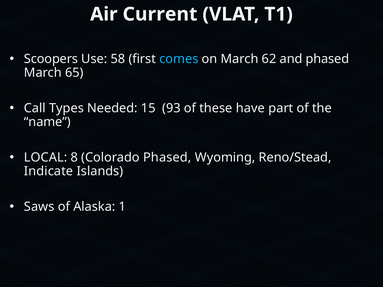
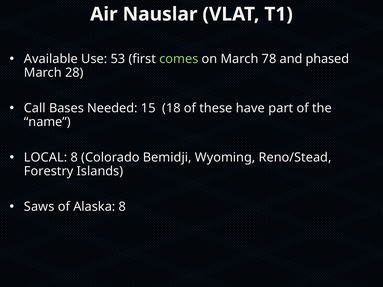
Current: Current -> Nauslar (160, 14)
Scoopers: Scoopers -> Available (51, 59)
58: 58 -> 53 (118, 59)
comes colour: light blue -> light green (179, 59)
62: 62 -> 78 (269, 59)
65: 65 -> 28 (74, 73)
Types: Types -> Bases (66, 108)
93: 93 -> 18 (171, 108)
Colorado Phased: Phased -> Bemidji (167, 158)
Indicate: Indicate -> Forestry (49, 171)
Alaska 1: 1 -> 8 (122, 207)
